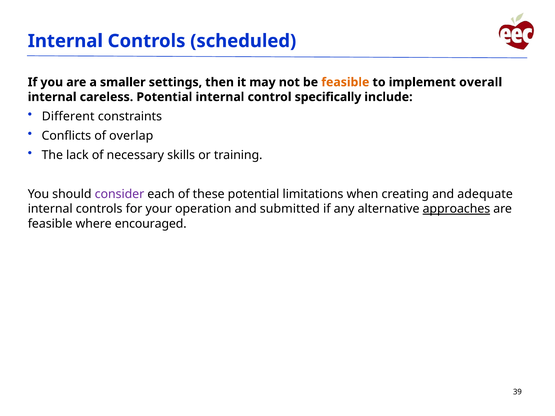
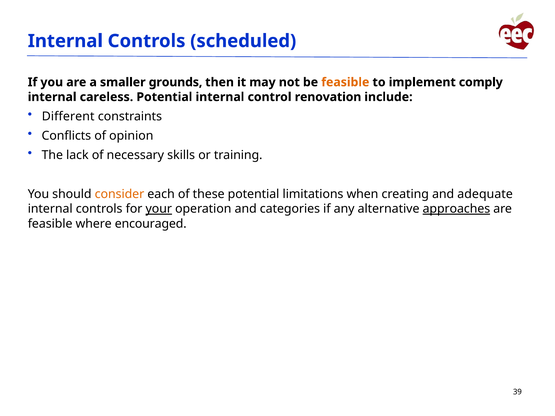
settings: settings -> grounds (176, 82)
overall: overall -> comply (481, 82)
specifically: specifically -> renovation (328, 97)
overlap: overlap -> opinion (131, 136)
consider colour: purple -> orange (119, 194)
your underline: none -> present (159, 209)
submitted: submitted -> categories (290, 209)
